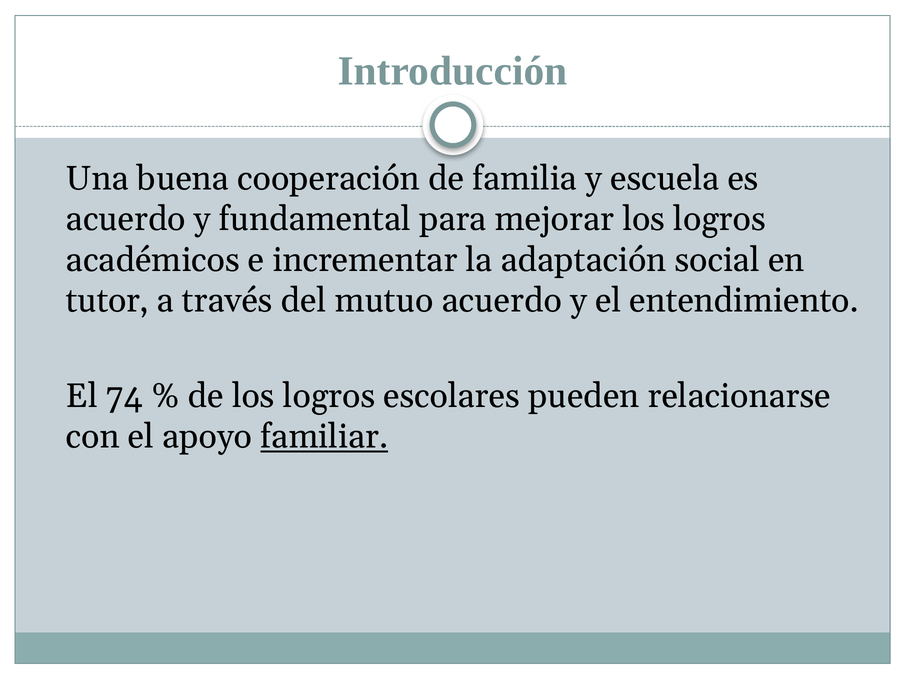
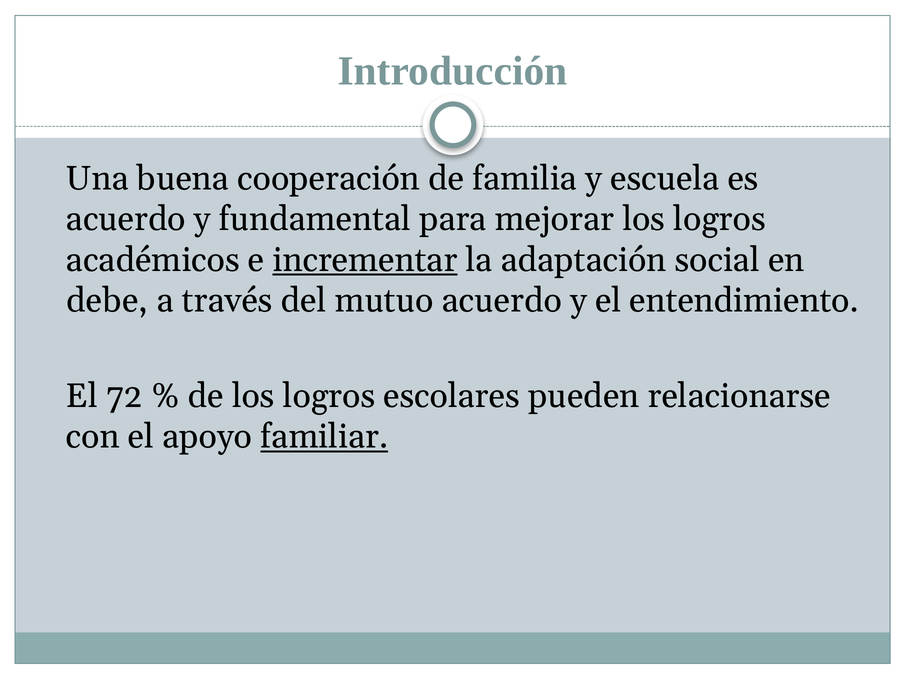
incrementar underline: none -> present (365, 260)
tutor: tutor -> debe (107, 301)
74: 74 -> 72 (125, 396)
